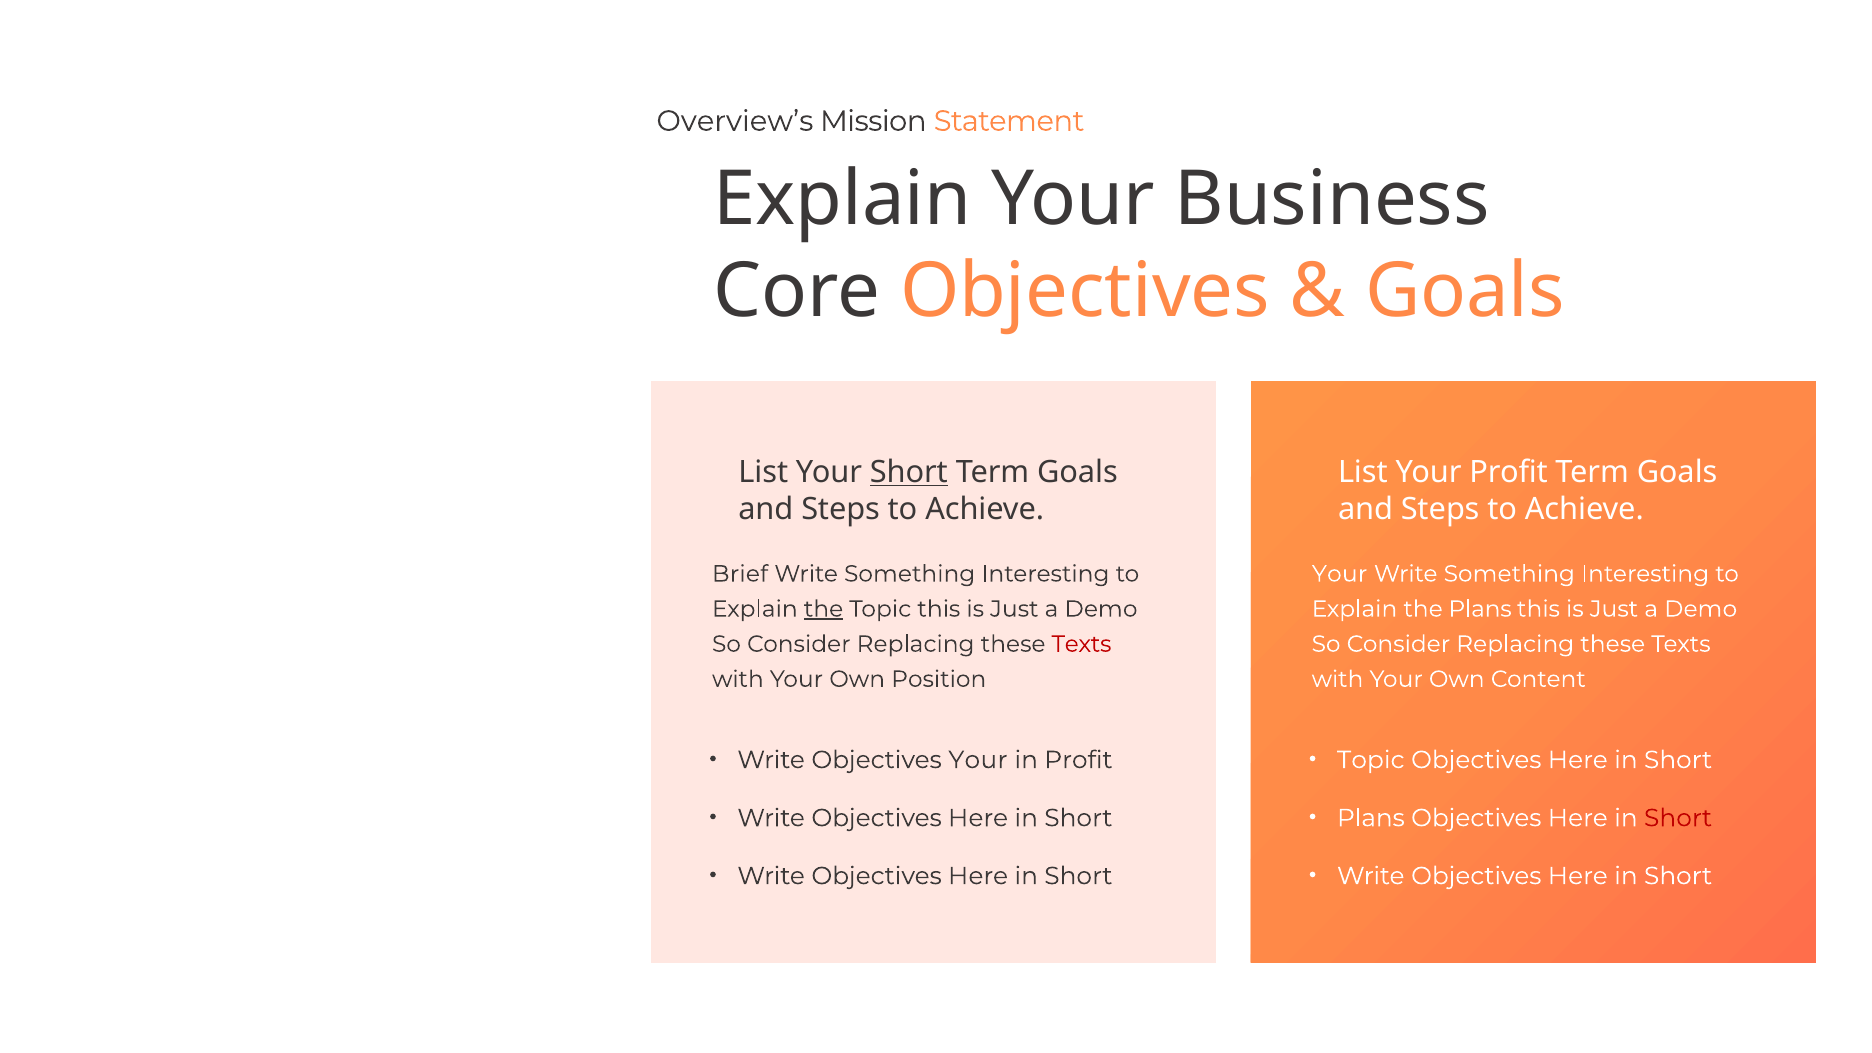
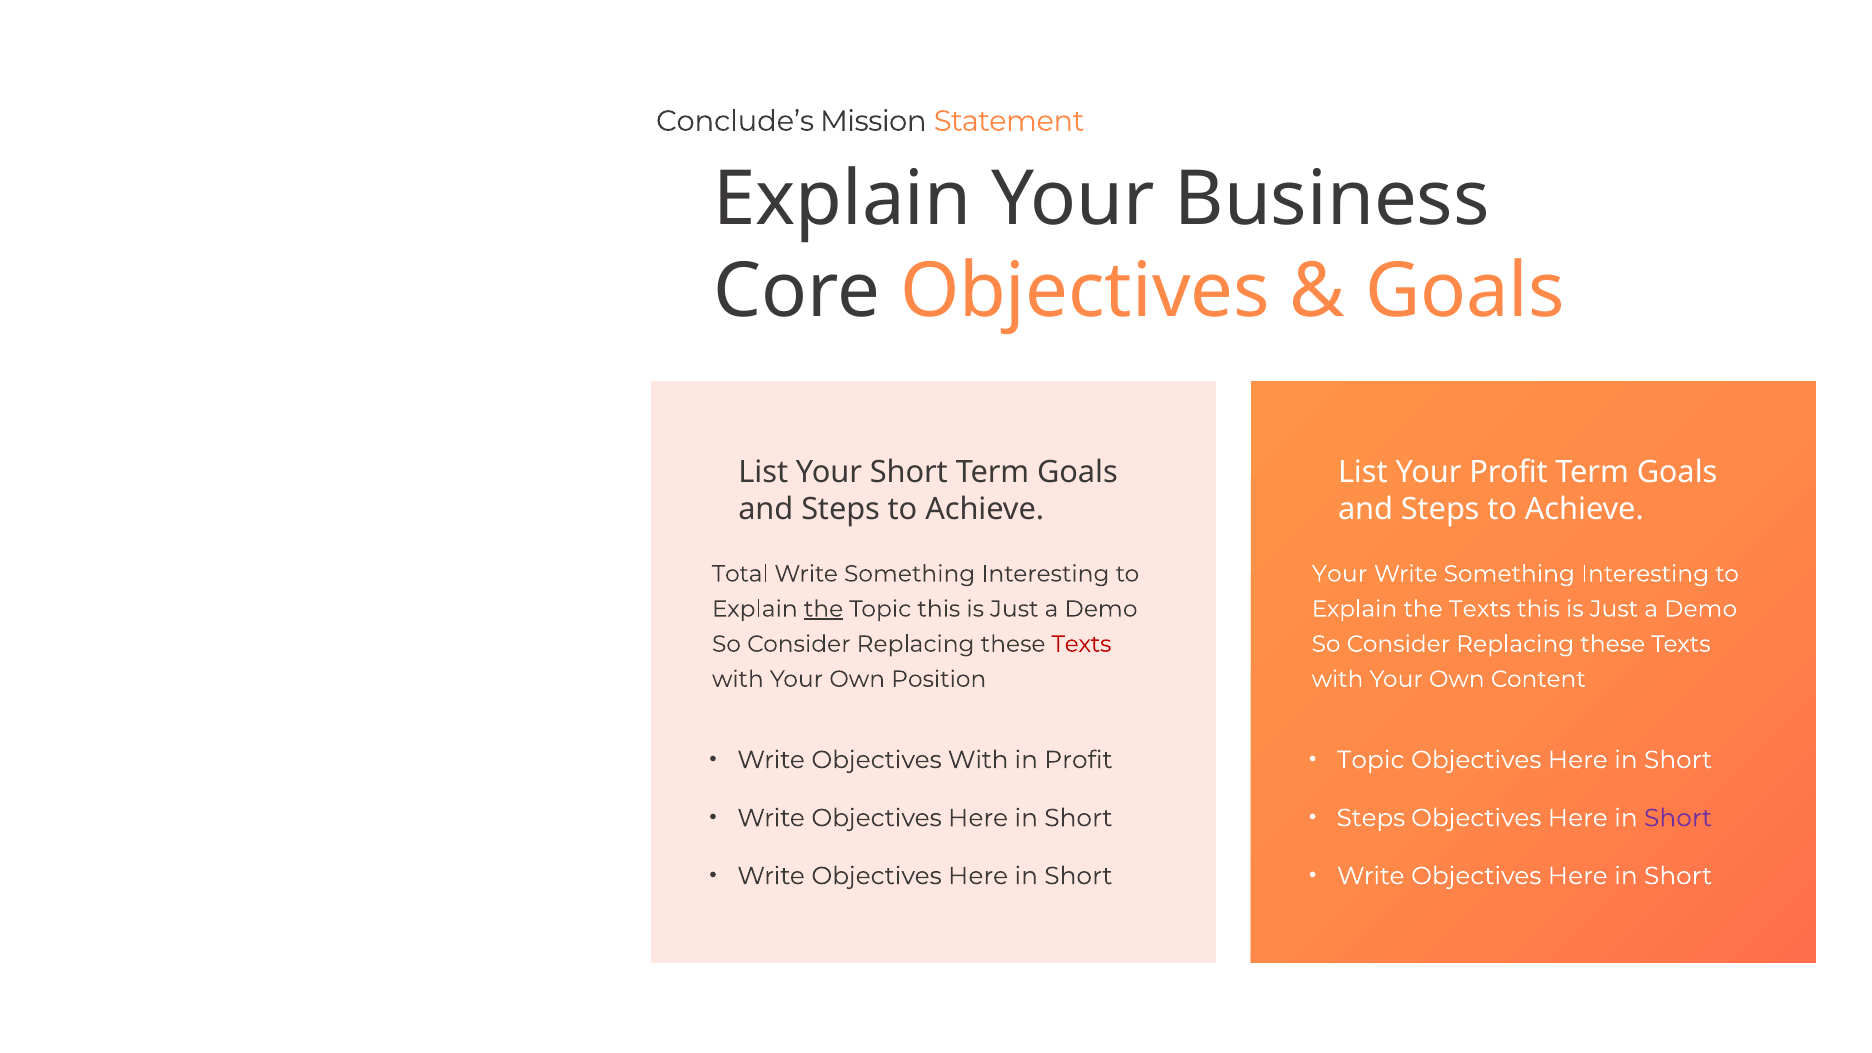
Overview’s: Overview’s -> Conclude’s (735, 121)
Short underline: present -> none (909, 472)
Brief: Brief -> Total (740, 574)
the Plans: Plans -> Texts (1480, 609)
Objectives Your: Your -> With (978, 760)
Plans: Plans -> Steps (1371, 818)
Short colour: red -> purple (1678, 818)
